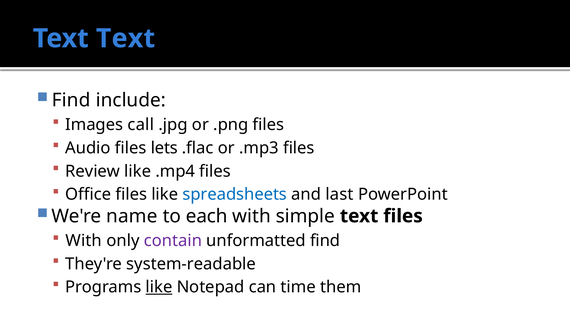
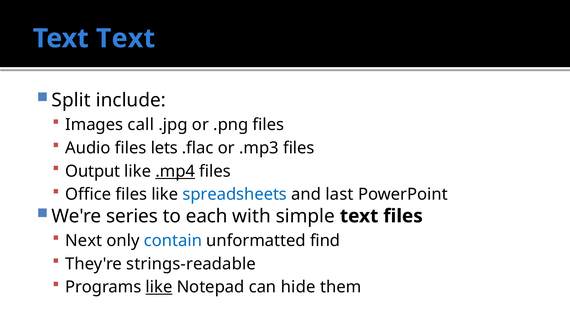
Find: Find -> Split (71, 100)
Review: Review -> Output (93, 171)
.mp4 underline: none -> present (175, 171)
name: name -> series (132, 216)
With: With -> Next (84, 240)
contain colour: purple -> blue (173, 240)
system-readable: system-readable -> strings-readable (191, 264)
time: time -> hide (298, 287)
